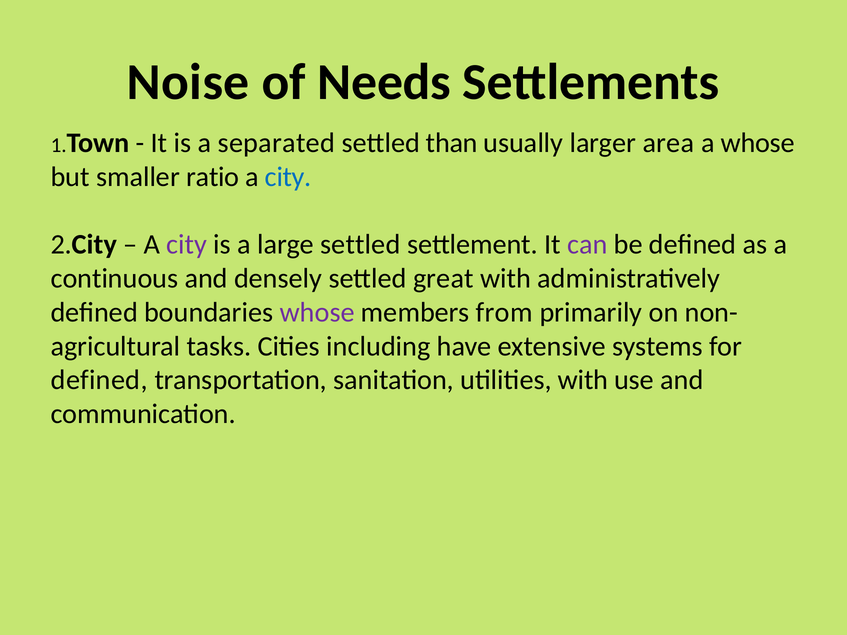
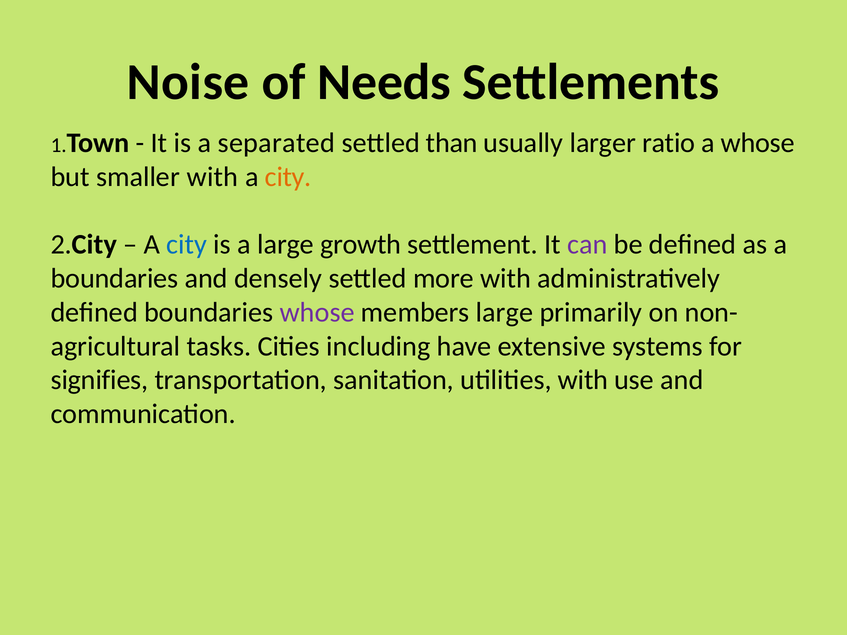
area: area -> ratio (669, 143)
smaller ratio: ratio -> with (212, 177)
city colour: blue -> orange (288, 177)
city colour: purple -> blue (187, 245)
large settled: settled -> growth (361, 245)
continuous: continuous -> boundaries (115, 279)
great: great -> more (443, 279)
members from: from -> large (504, 312)
defined: defined -> signifies (99, 380)
